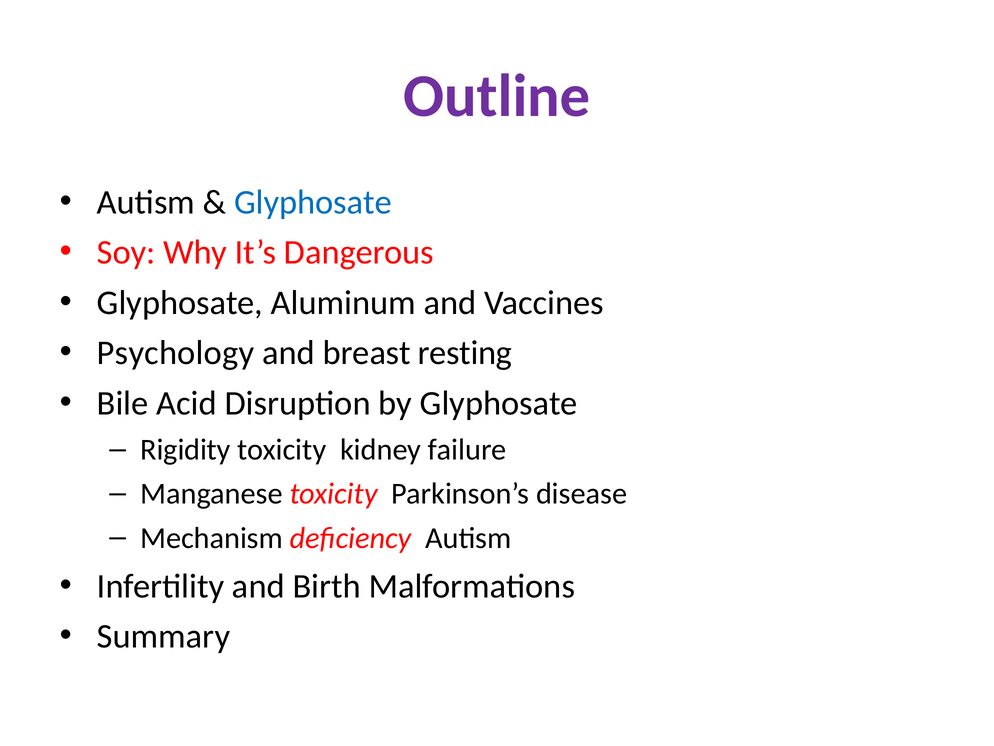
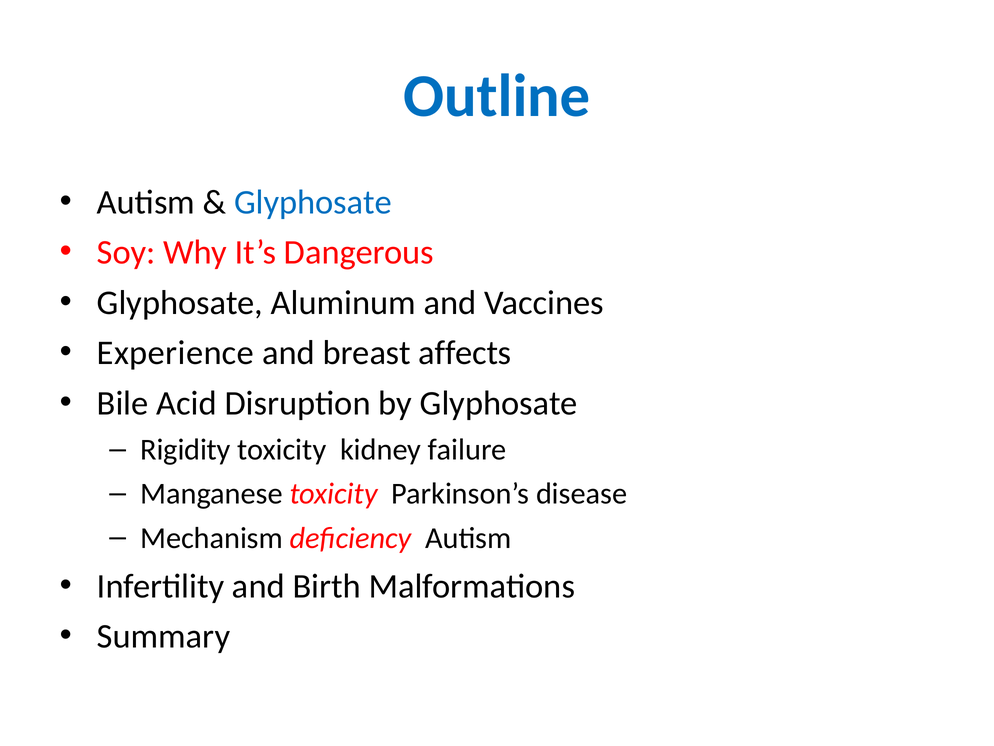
Outline colour: purple -> blue (497, 96)
Psychology: Psychology -> Experience (176, 353)
resting: resting -> affects (465, 353)
